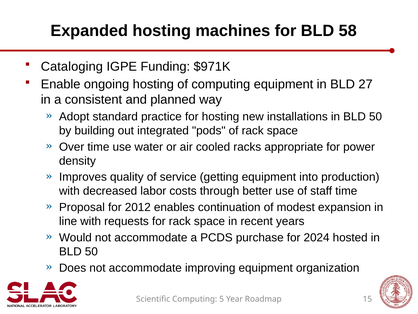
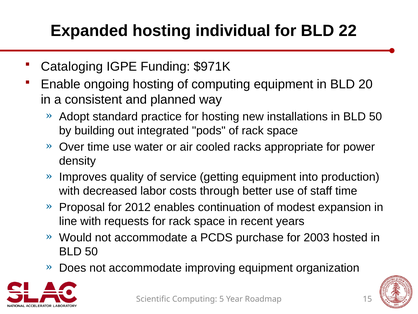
machines: machines -> individual (233, 31)
58: 58 -> 22 (348, 31)
27: 27 -> 20 (366, 84)
2024: 2024 -> 2003 (317, 237)
